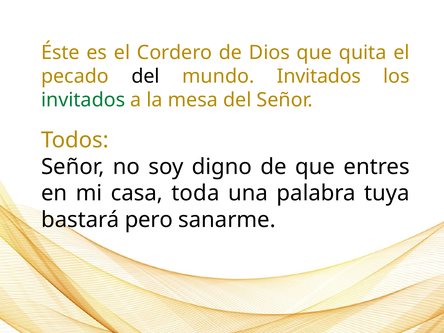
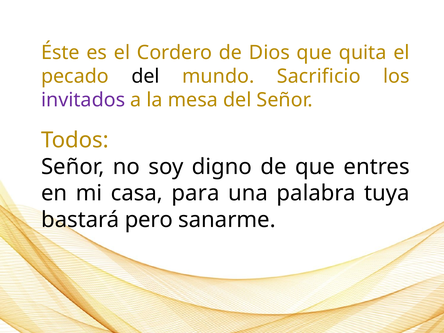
mundo Invitados: Invitados -> Sacrificio (319, 76)
invitados colour: green -> purple (83, 100)
toda: toda -> para (195, 193)
